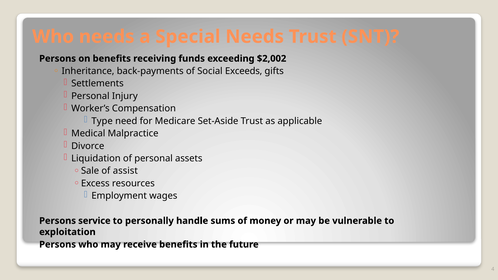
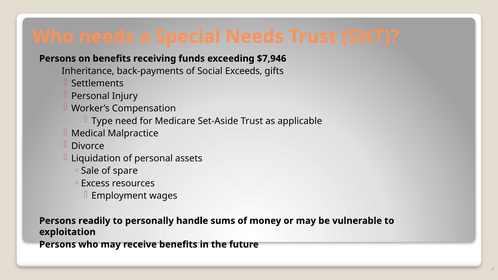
$2,002: $2,002 -> $7,946 (272, 59)
assist: assist -> spare (125, 171)
service: service -> readily (94, 221)
